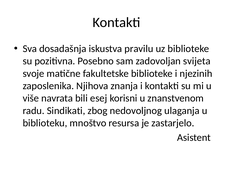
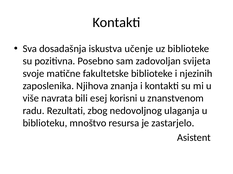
pravilu: pravilu -> učenje (139, 49)
Sindikati: Sindikati -> Rezultati (66, 111)
